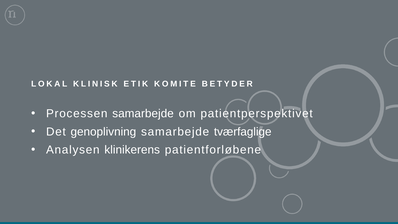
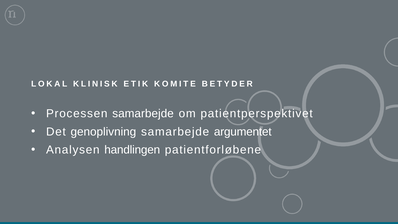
tværfaglige: tværfaglige -> argumentet (243, 132)
klinikerens: klinikerens -> handlingen (132, 150)
